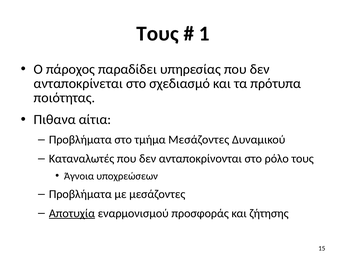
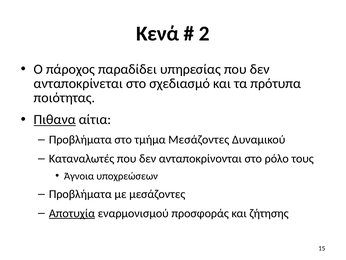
Τους: Τους -> Κενά (158, 33)
1: 1 -> 2 (204, 33)
Πιθανα underline: none -> present (55, 119)
